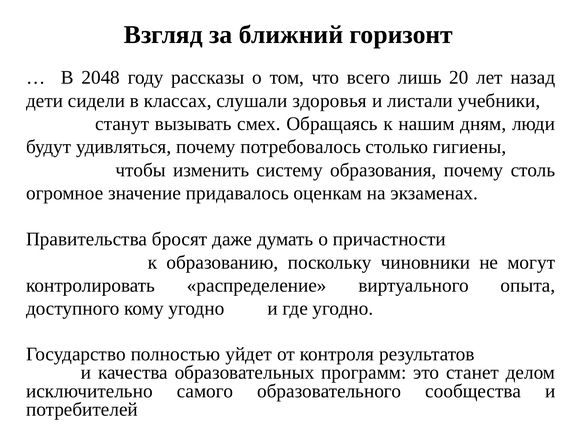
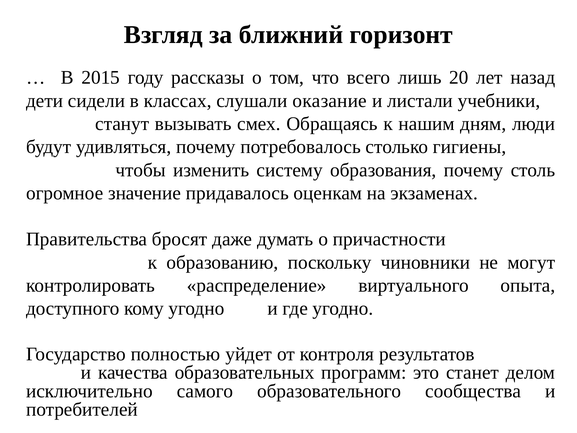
2048: 2048 -> 2015 (101, 78)
здоровья: здоровья -> оказание (330, 101)
